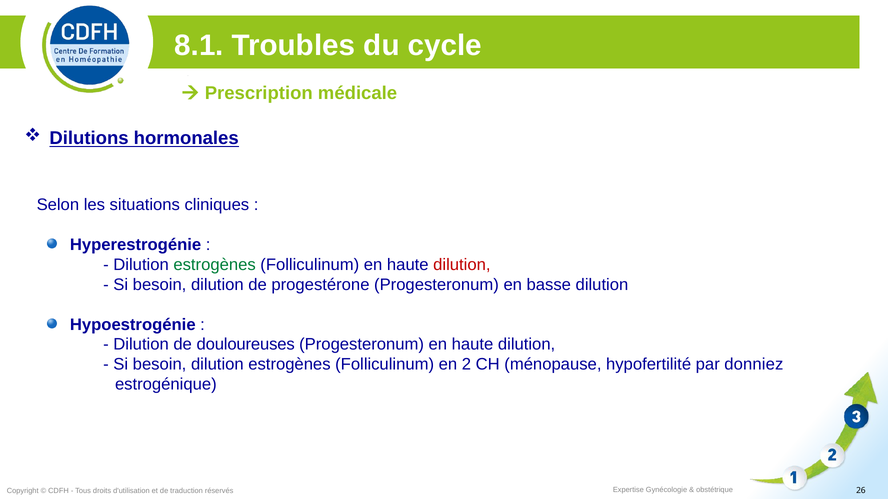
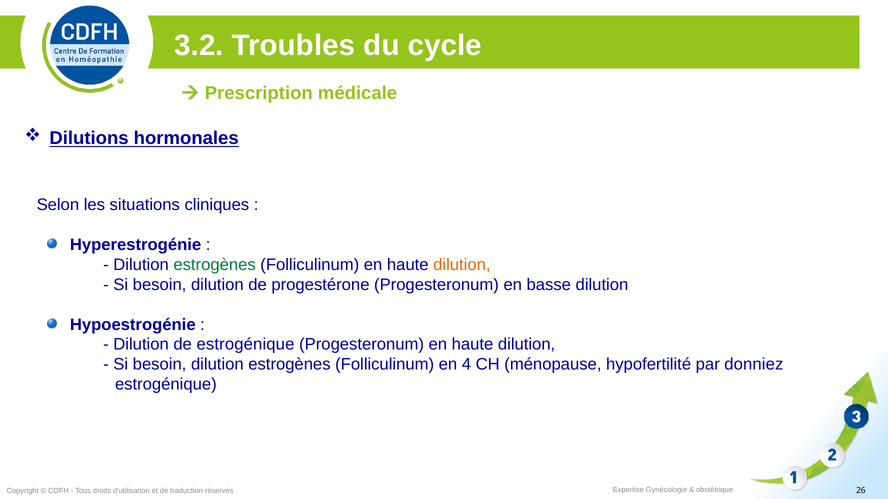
8.1: 8.1 -> 3.2 (199, 45)
dilution colour: red -> orange (462, 265)
de douloureuses: douloureuses -> estrogénique (245, 345)
2: 2 -> 4 (466, 365)
